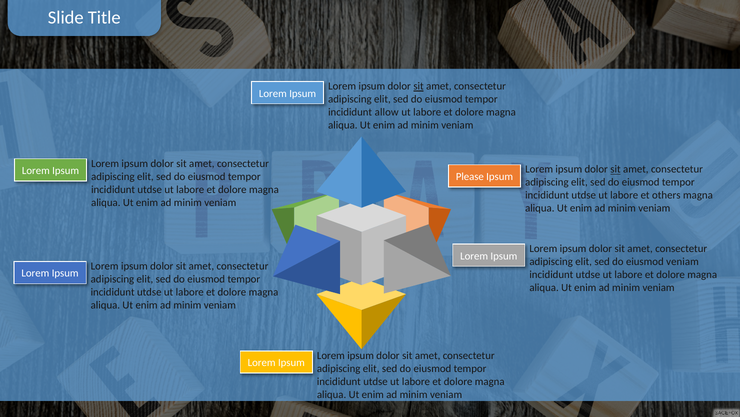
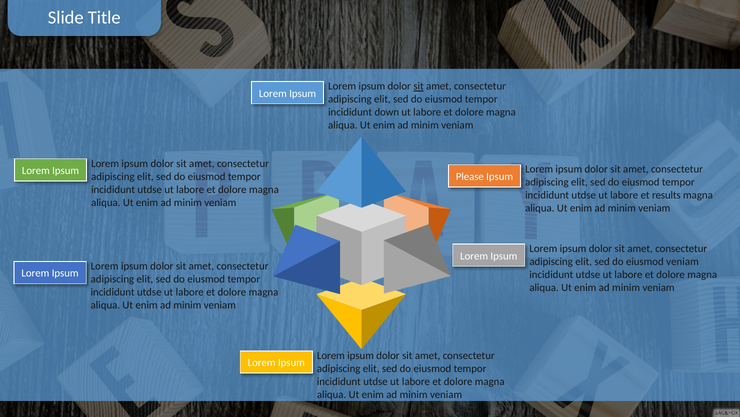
allow: allow -> down (387, 112)
sit underline: present -> none (616, 169)
others: others -> results (666, 195)
